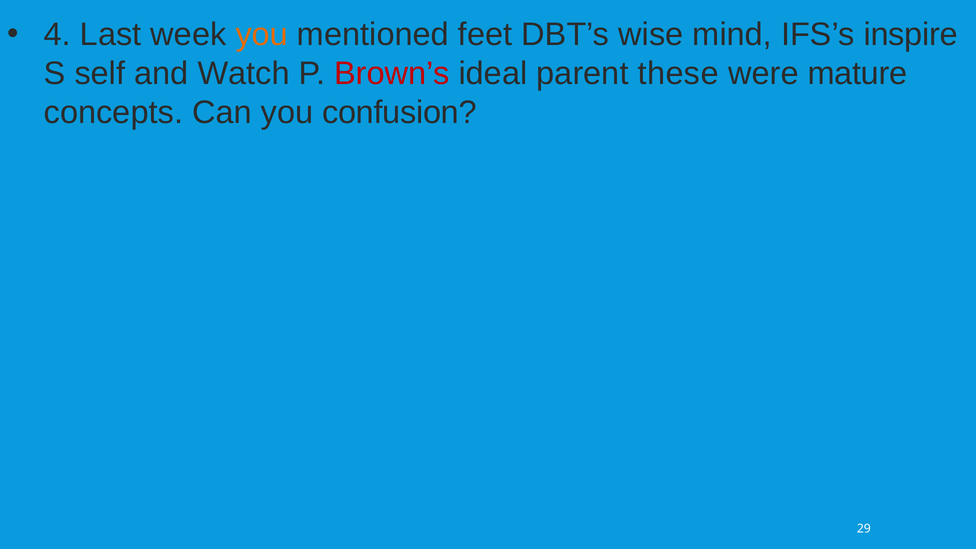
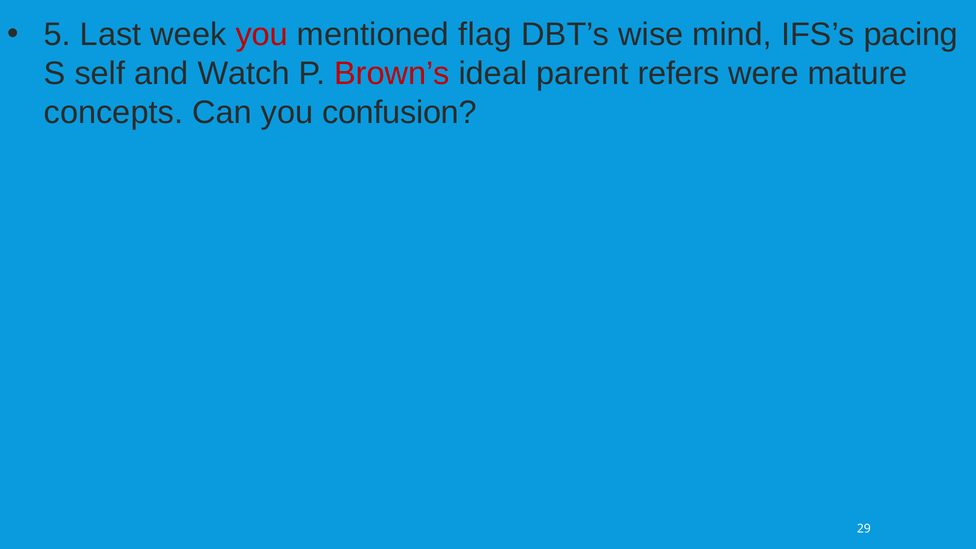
4: 4 -> 5 (57, 34)
you colour: orange -> red (262, 34)
feet: feet -> flag (485, 34)
inspire: inspire -> pacing (911, 34)
these: these -> refers (679, 74)
